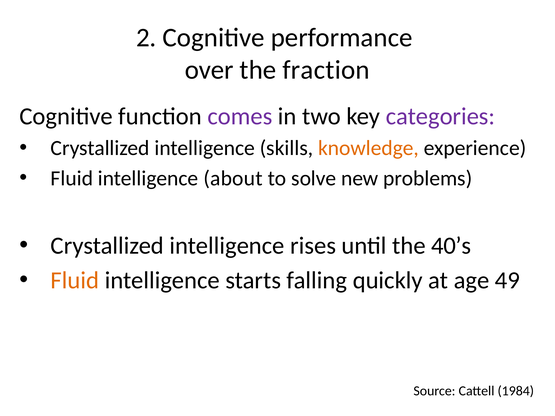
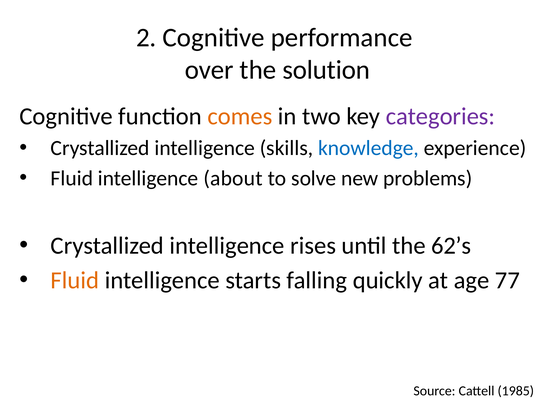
fraction: fraction -> solution (326, 70)
comes colour: purple -> orange (240, 116)
knowledge colour: orange -> blue (368, 148)
40’s: 40’s -> 62’s (451, 246)
49: 49 -> 77 (507, 281)
1984: 1984 -> 1985 (516, 391)
